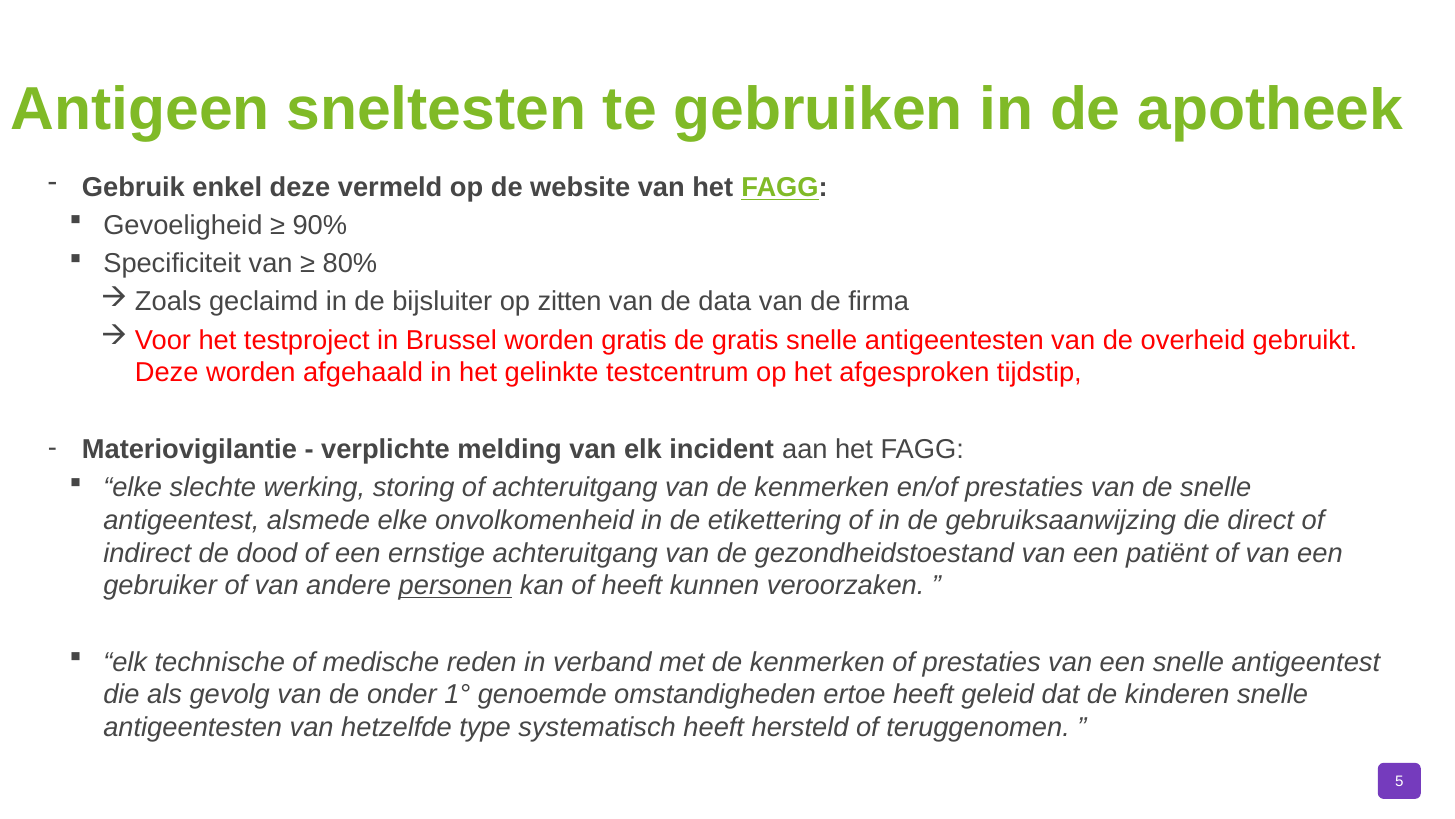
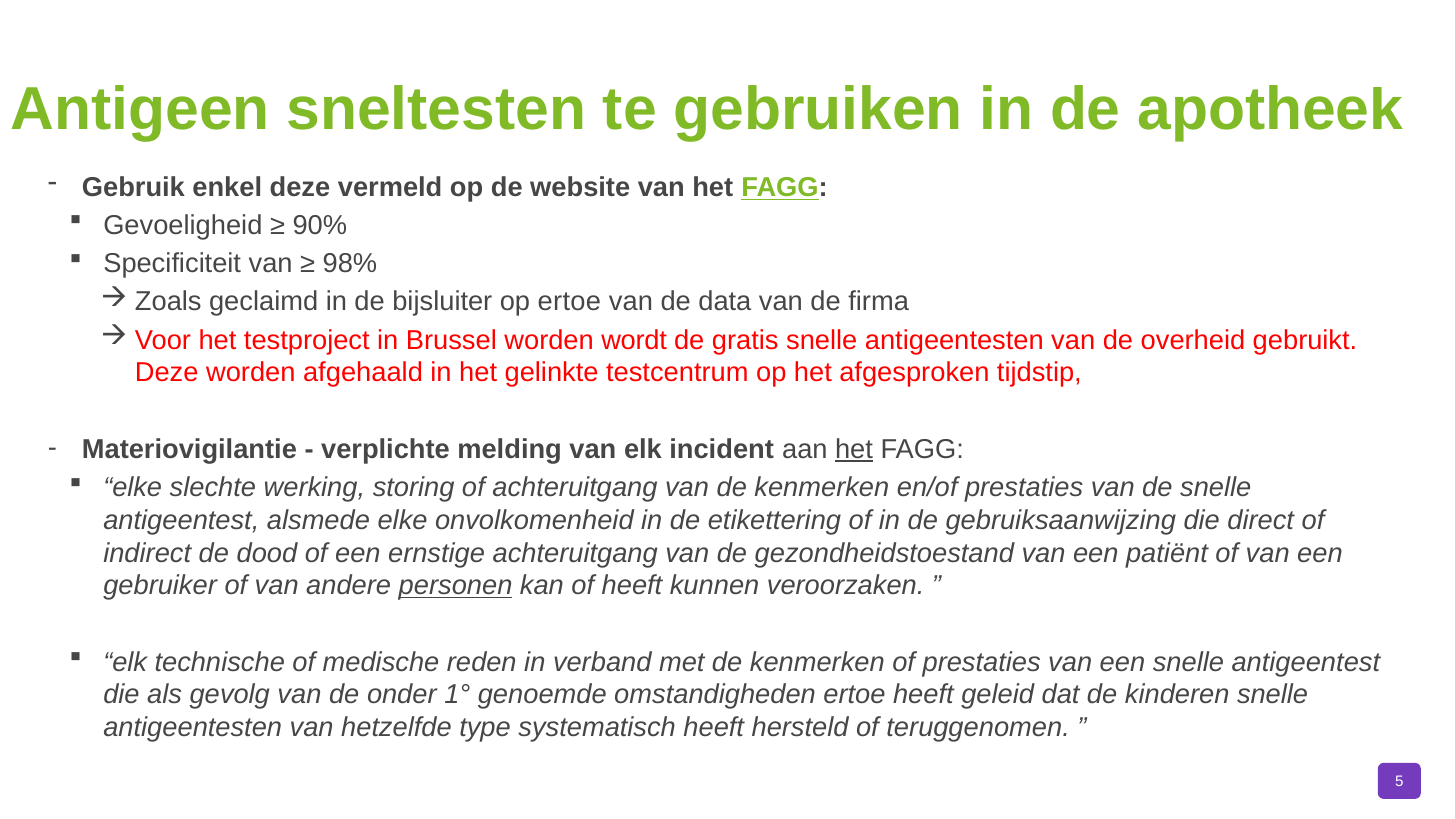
80%: 80% -> 98% (350, 263)
op zitten: zitten -> ertoe (569, 302)
worden gratis: gratis -> wordt (634, 340)
het underline: none -> present (854, 449)
